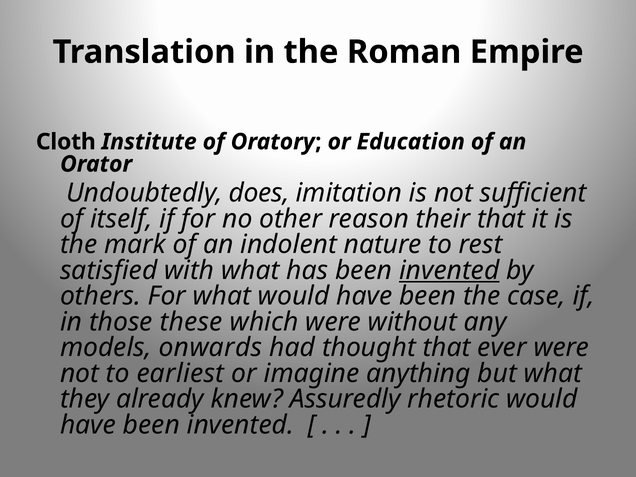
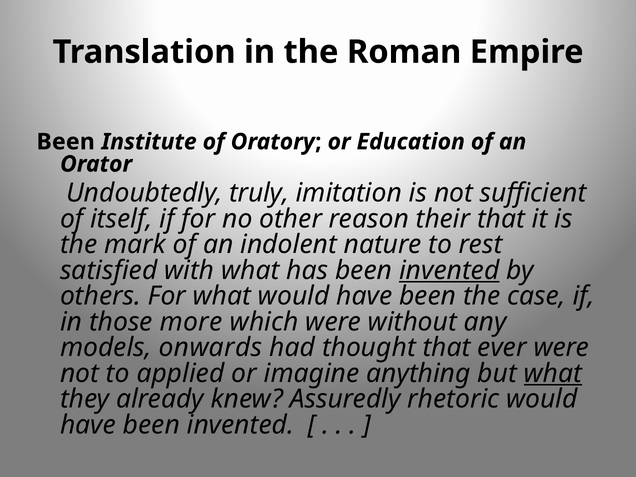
Cloth: Cloth -> Been (66, 142)
does: does -> truly (259, 193)
these: these -> more (191, 322)
earliest: earliest -> applied (180, 373)
what underline: none -> present (553, 373)
